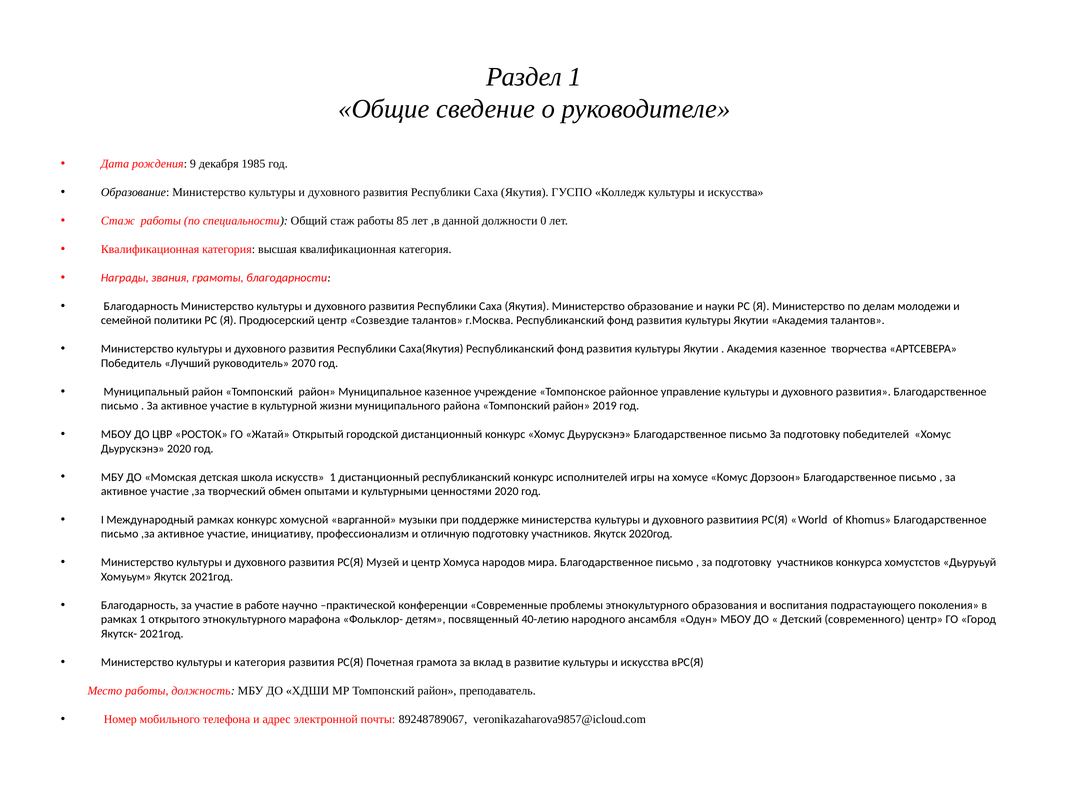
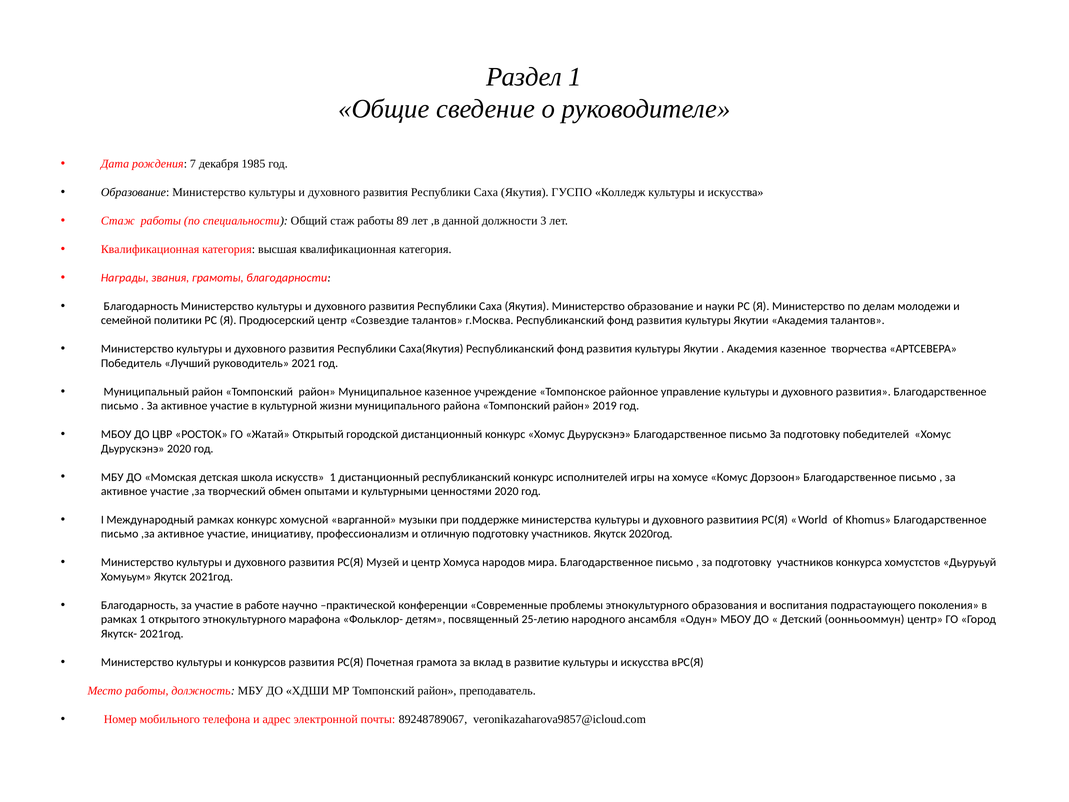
9: 9 -> 7 (193, 164)
85: 85 -> 89 (403, 221)
0: 0 -> 3 (543, 221)
2070: 2070 -> 2021 (304, 363)
40-летию: 40-летию -> 25-летию (545, 619)
современного: современного -> оонньооммун (865, 619)
и категория: категория -> конкурсов (260, 662)
